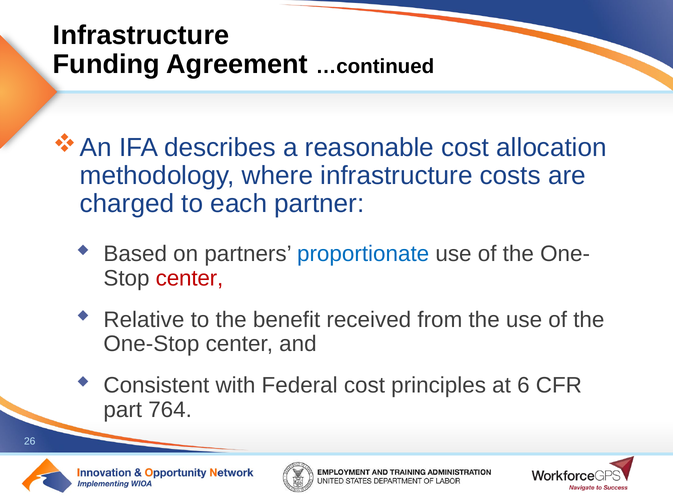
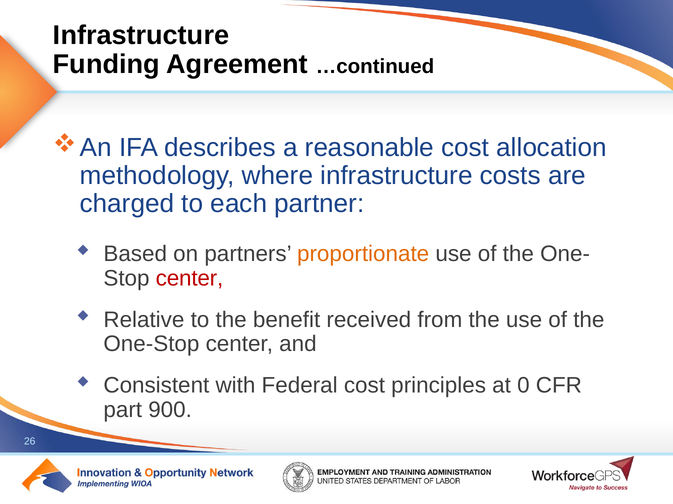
proportionate colour: blue -> orange (363, 254)
6: 6 -> 0 (523, 386)
764: 764 -> 900 (170, 410)
